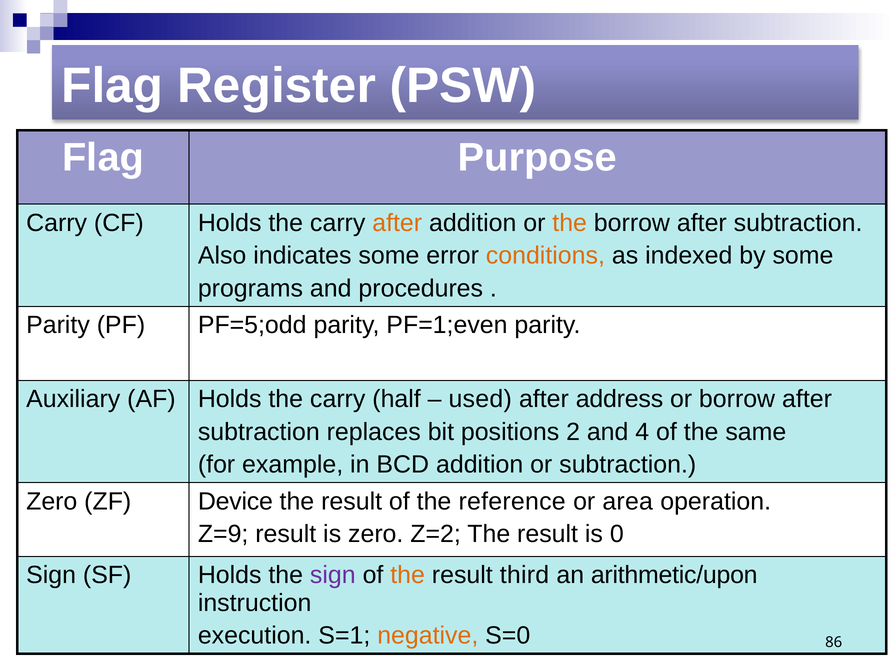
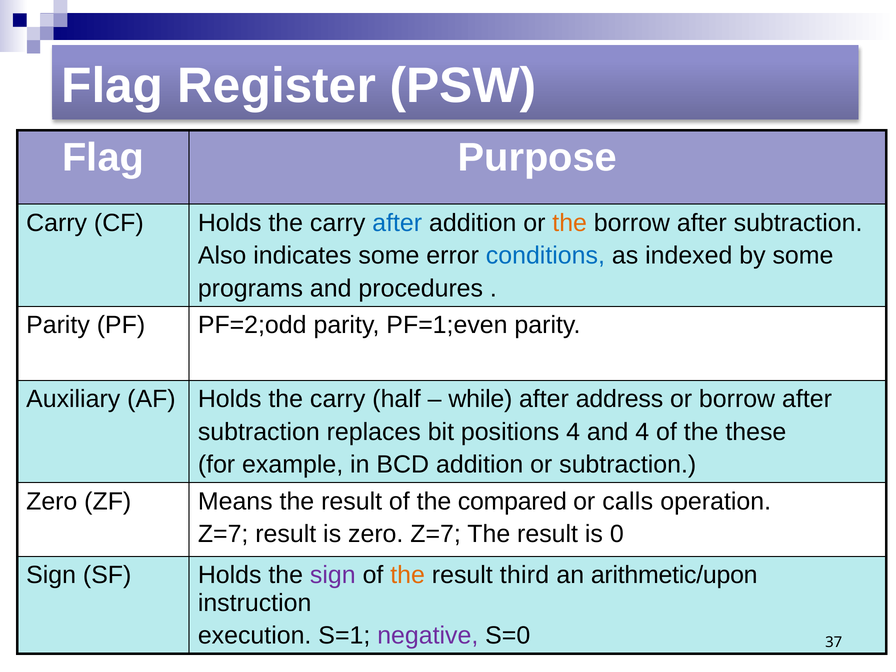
after colour: orange -> blue (397, 223)
conditions colour: orange -> blue (545, 256)
PF=5;odd: PF=5;odd -> PF=2;odd (252, 325)
used: used -> while (480, 399)
positions 2: 2 -> 4 (573, 432)
same: same -> these (756, 432)
Device: Device -> Means (235, 501)
reference: reference -> compared (512, 501)
area: area -> calls (628, 501)
Z=9: Z=9 -> Z=7 (223, 534)
zero Z=2: Z=2 -> Z=7 (436, 534)
negative colour: orange -> purple (428, 636)
86: 86 -> 37 (834, 642)
